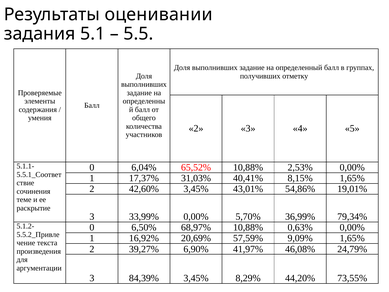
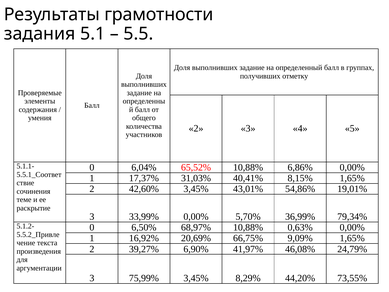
оценивании: оценивании -> грамотности (159, 15)
2,53%: 2,53% -> 6,86% (300, 167)
57,59%: 57,59% -> 66,75% (248, 238)
84,39%: 84,39% -> 75,99% (144, 278)
